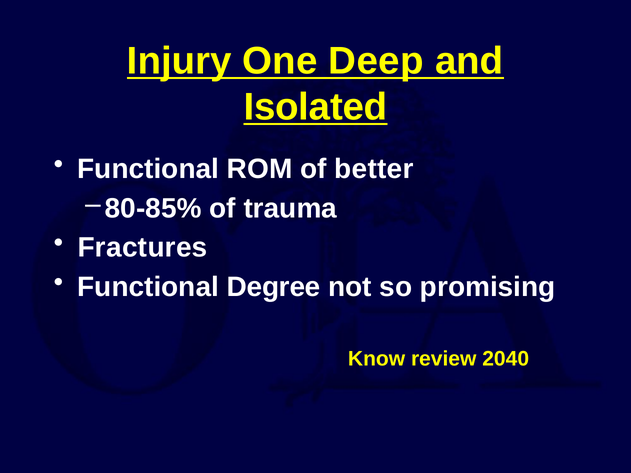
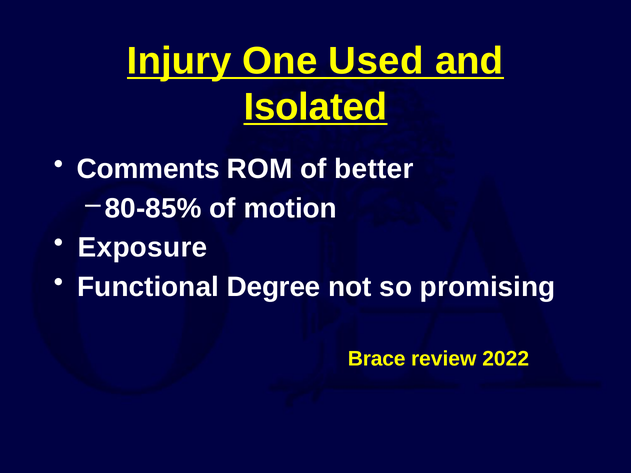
Deep: Deep -> Used (376, 61)
Functional: Functional -> Comments (148, 169)
trauma: trauma -> motion (290, 208)
Fractures: Fractures -> Exposure (143, 248)
Know: Know -> Brace (377, 359)
2040: 2040 -> 2022 (506, 359)
